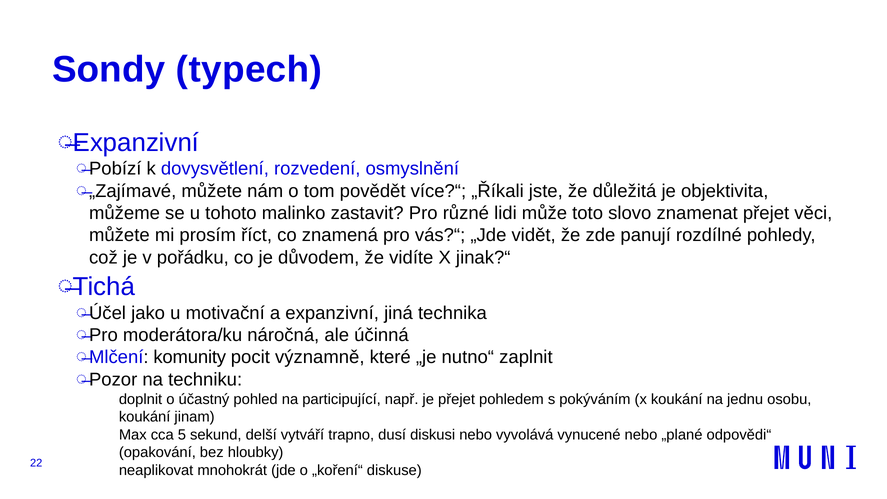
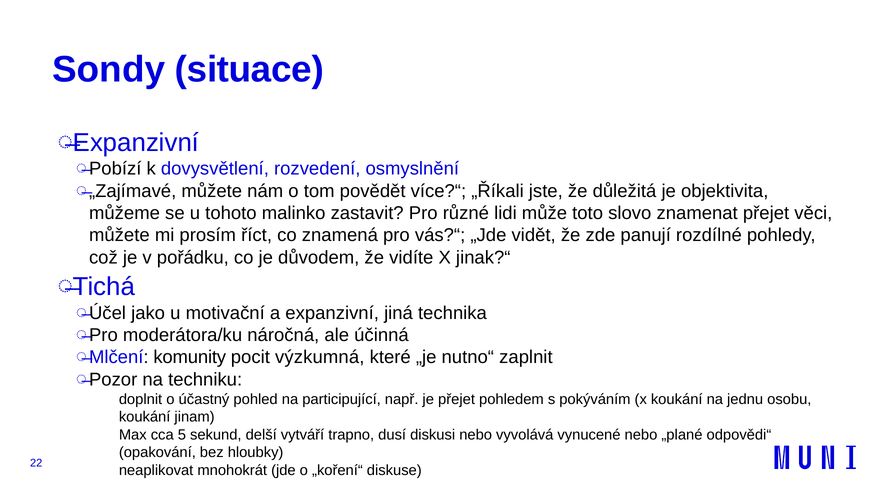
typech: typech -> situace (249, 70)
významně: významně -> výzkumná (320, 357)
